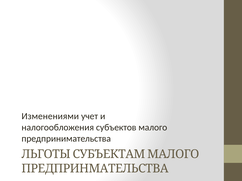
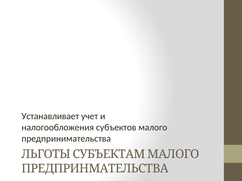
Изменениями: Изменениями -> Устанавливает (50, 116)
